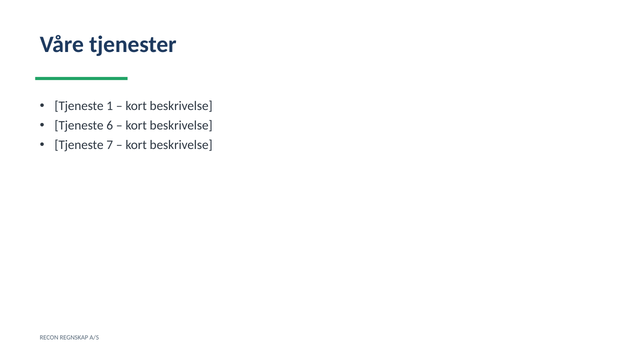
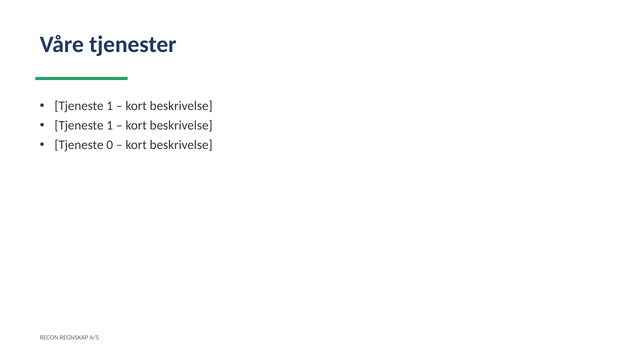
6: 6 -> 1 (110, 126)
7: 7 -> 0 (110, 145)
